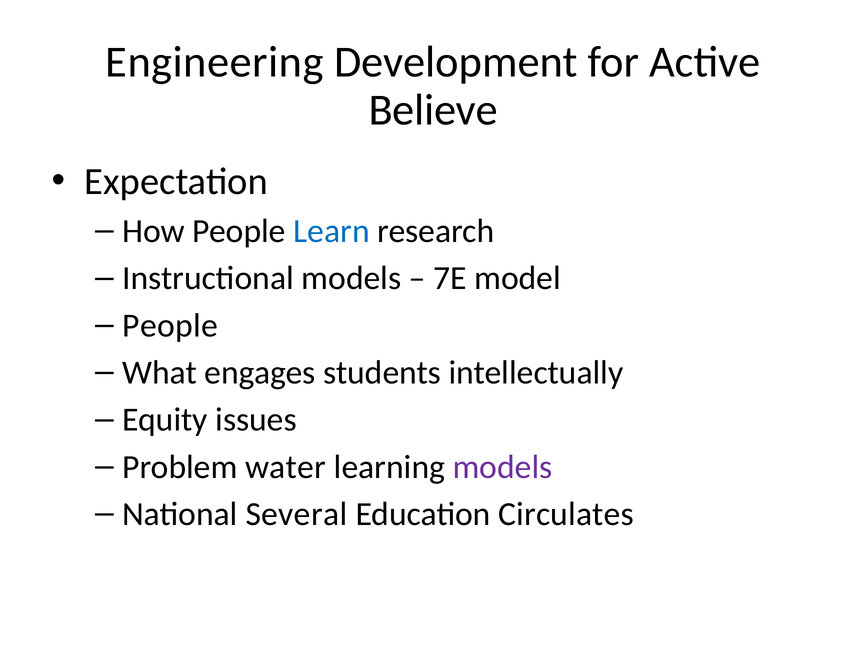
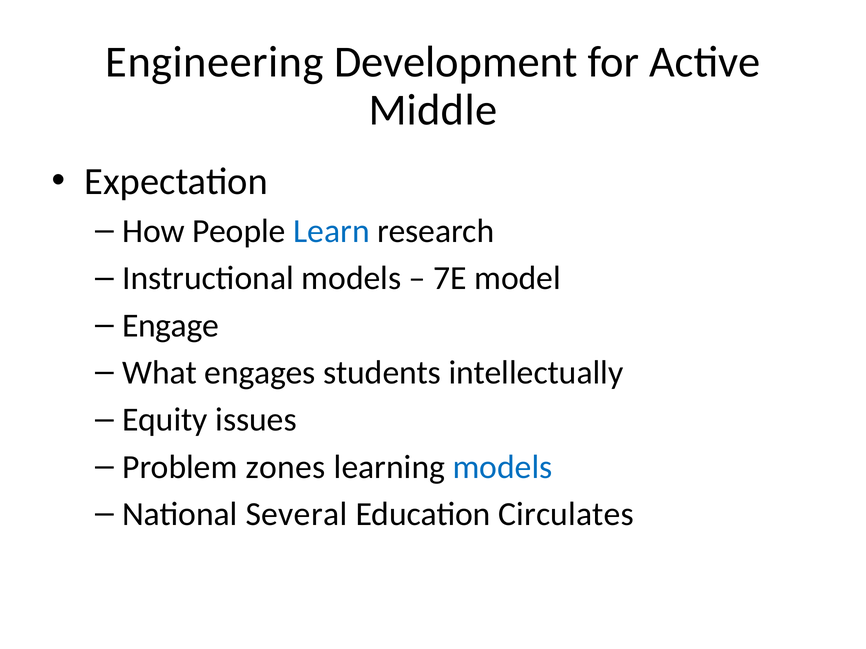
Believe: Believe -> Middle (433, 110)
People: People -> Engage (171, 326)
water: water -> zones (286, 467)
models colour: purple -> blue (503, 467)
